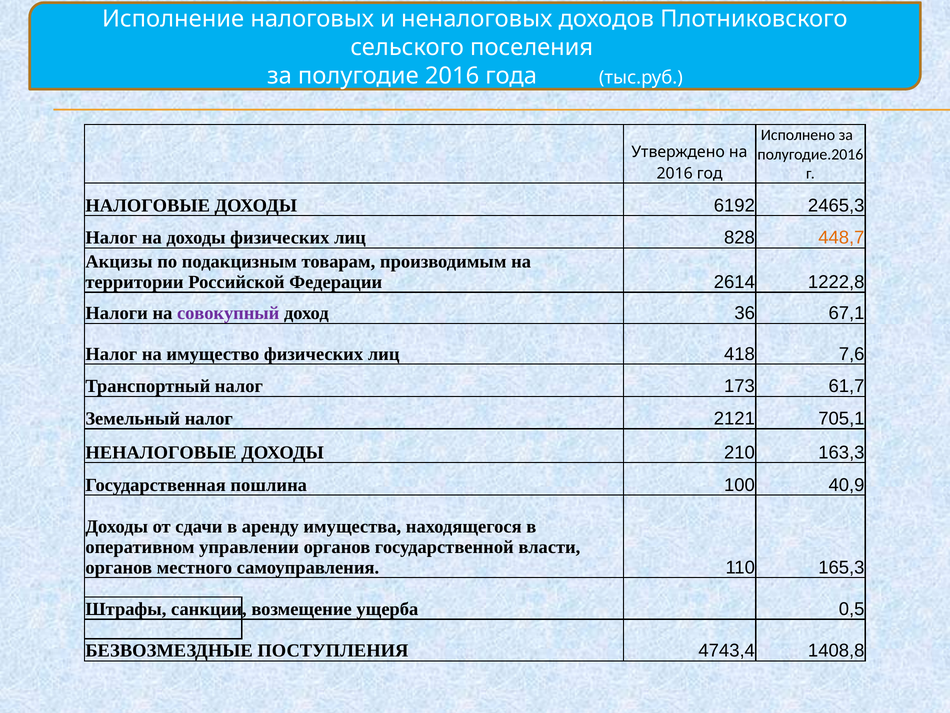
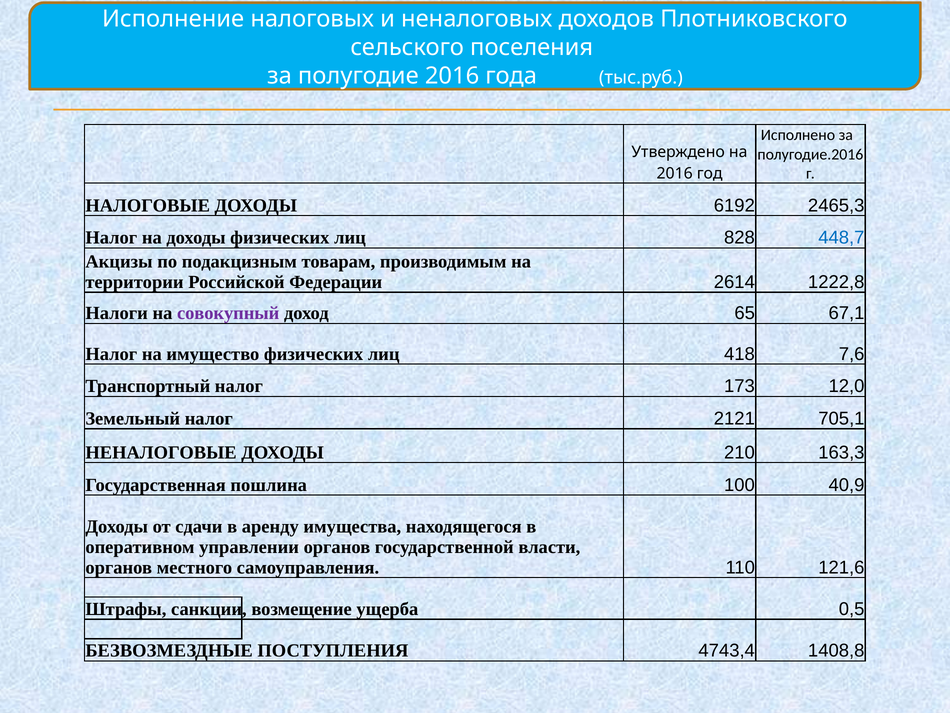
448,7 colour: orange -> blue (841, 238)
36: 36 -> 65 (745, 313)
61,7: 61,7 -> 12,0 (847, 386)
165,3: 165,3 -> 121,6 (841, 567)
